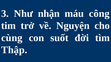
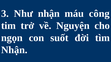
cùng: cùng -> ngọn (12, 38)
Thập: Thập -> Nhận (14, 50)
